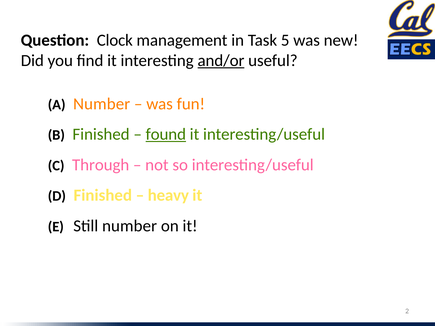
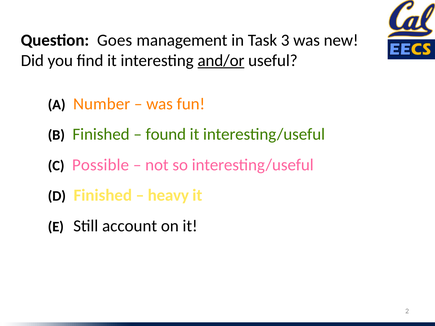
Clock: Clock -> Goes (115, 40)
5: 5 -> 3 (285, 40)
found underline: present -> none (166, 134)
Through: Through -> Possible (101, 165)
Still number: number -> account (130, 226)
